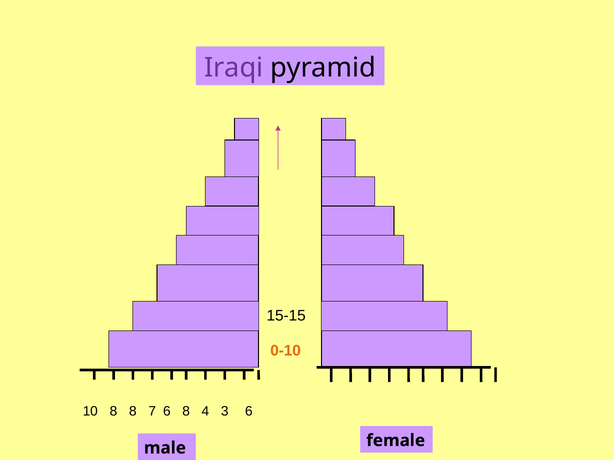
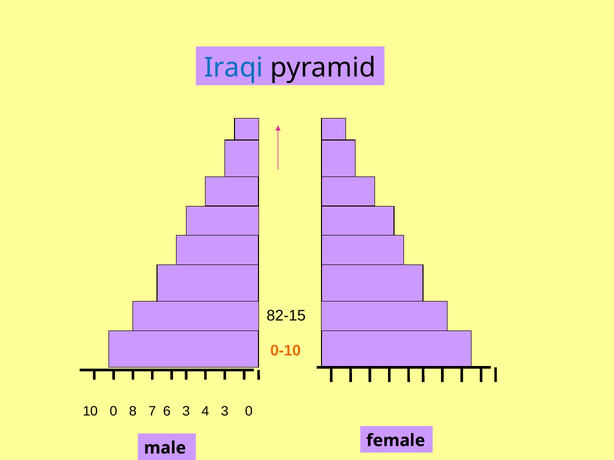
Iraqi colour: purple -> blue (234, 68)
15-15: 15-15 -> 82-15 (286, 316)
10 8: 8 -> 0 (114, 412)
6 8: 8 -> 3 (186, 412)
3 6: 6 -> 0 (249, 412)
